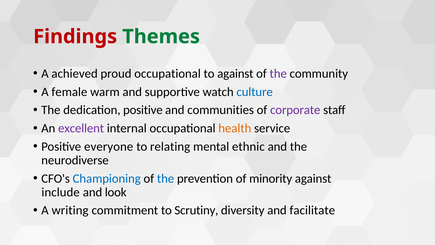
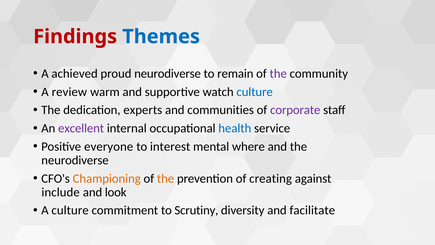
Themes colour: green -> blue (161, 37)
proud occupational: occupational -> neurodiverse (168, 74)
to against: against -> remain (235, 74)
female: female -> review (69, 92)
dedication positive: positive -> experts (143, 110)
health colour: orange -> blue (235, 128)
relating: relating -> interest (170, 146)
ethnic: ethnic -> where (248, 146)
Championing colour: blue -> orange (107, 178)
the colour: blue -> orange (166, 178)
minority: minority -> creating (271, 178)
A writing: writing -> culture (70, 210)
